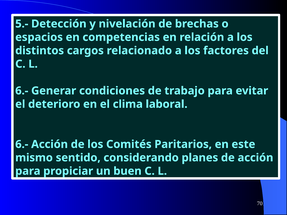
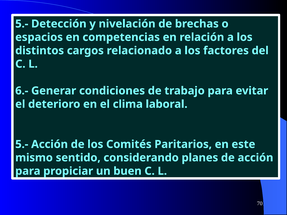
6.-: 6.- -> 5.- (22, 144)
